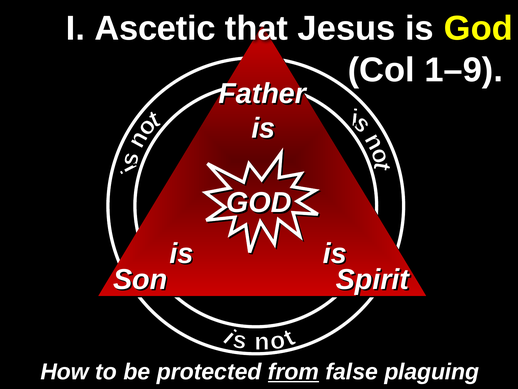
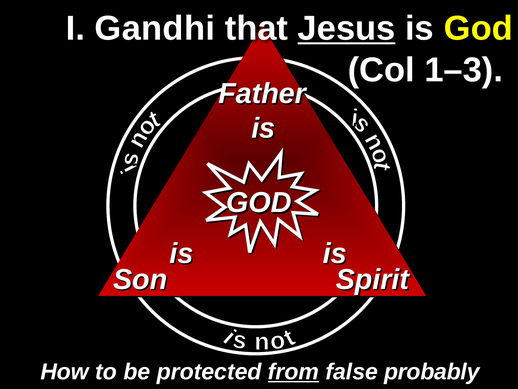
Ascetic: Ascetic -> Gandhi (155, 29)
Jesus underline: none -> present (347, 29)
1–9: 1–9 -> 1–3 (464, 70)
plaguing: plaguing -> probably (432, 371)
